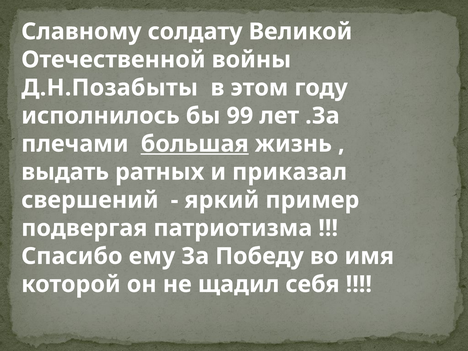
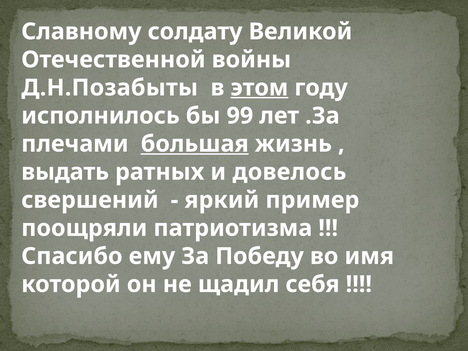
этом underline: none -> present (259, 88)
приказал: приказал -> довелось (290, 172)
подвергая: подвергая -> поощряли (84, 228)
